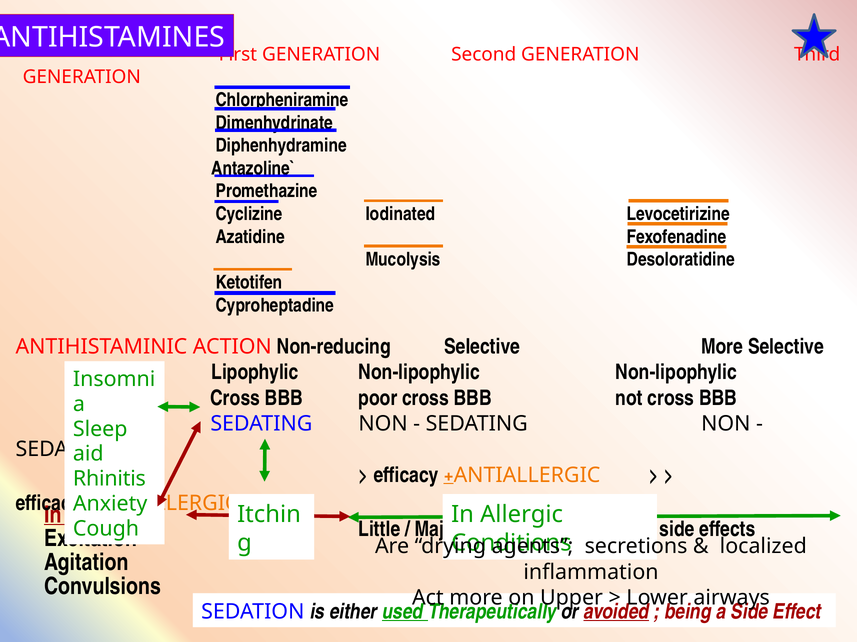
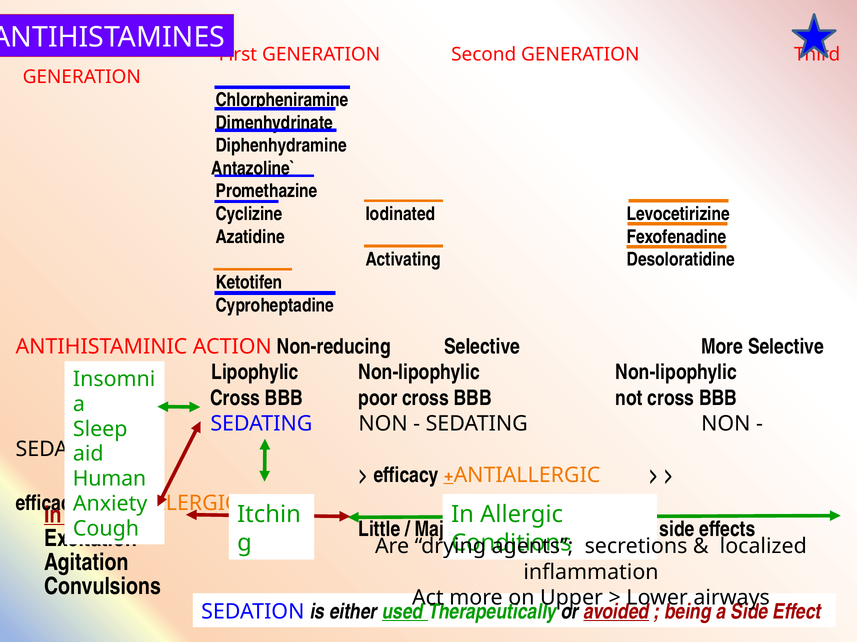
Mucolysis: Mucolysis -> Activating (403, 260)
Rhinitis: Rhinitis -> Human (109, 479)
